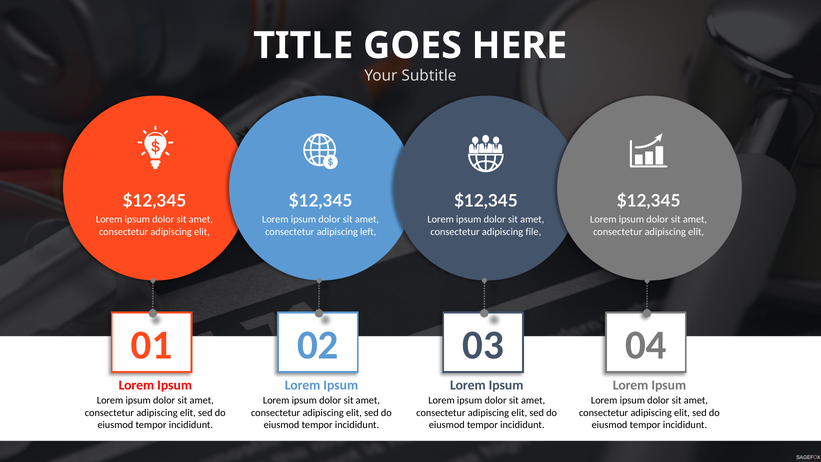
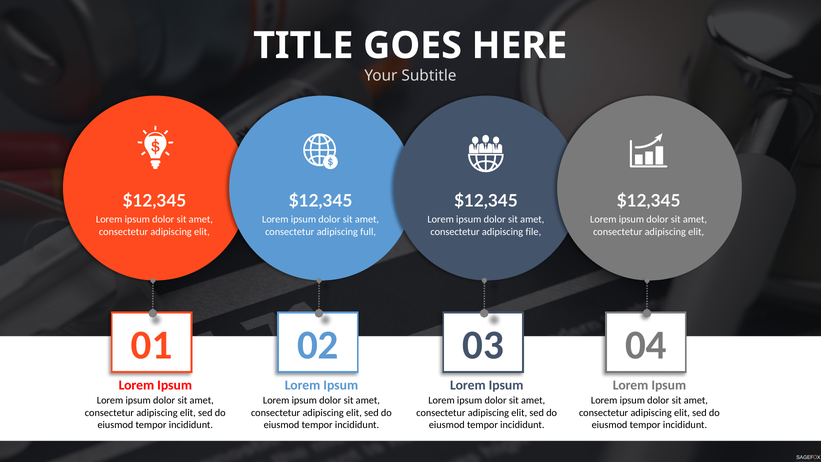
left: left -> full (368, 232)
